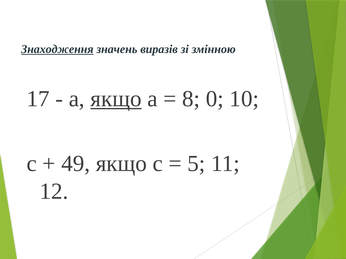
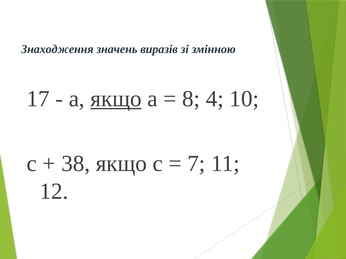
Знаходження underline: present -> none (57, 49)
0: 0 -> 4 (215, 99)
49: 49 -> 38 (76, 164)
5: 5 -> 7 (196, 164)
